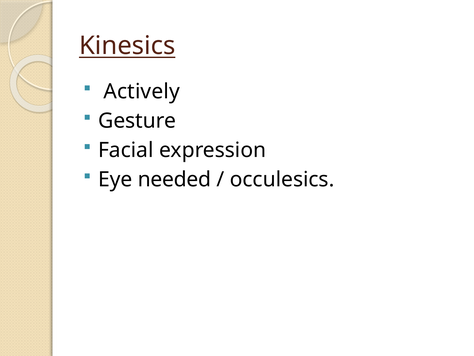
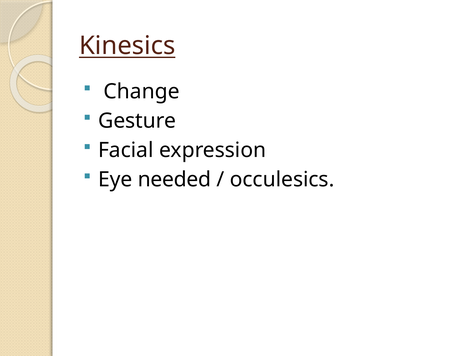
Actively: Actively -> Change (142, 92)
